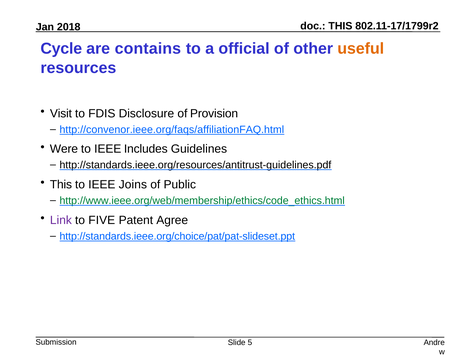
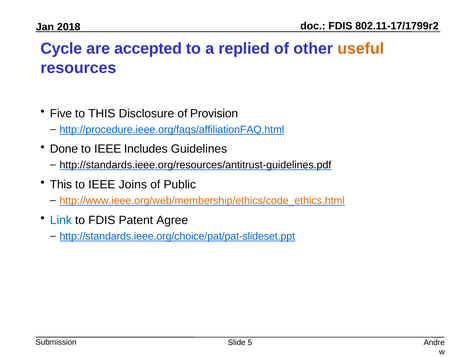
THIS: THIS -> FDIS (340, 26)
contains: contains -> accepted (148, 49)
official: official -> replied (244, 49)
Visit: Visit -> Five (61, 113)
to FDIS: FDIS -> THIS (102, 113)
http://convenor.ieee.org/faqs/affiliationFAQ.html: http://convenor.ieee.org/faqs/affiliationFAQ.html -> http://procedure.ieee.org/faqs/affiliationFAQ.html (172, 130)
Were: Were -> Done (64, 149)
http://www.ieee.org/web/membership/ethics/code_ethics.html colour: green -> orange (202, 201)
Link colour: purple -> blue (61, 220)
to FIVE: FIVE -> FDIS (102, 220)
